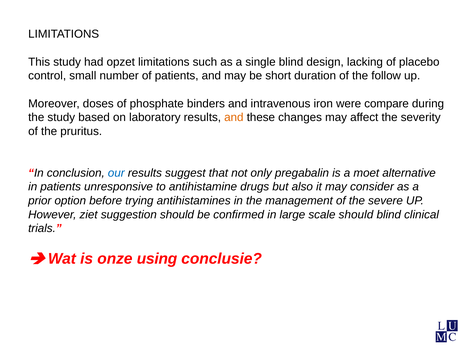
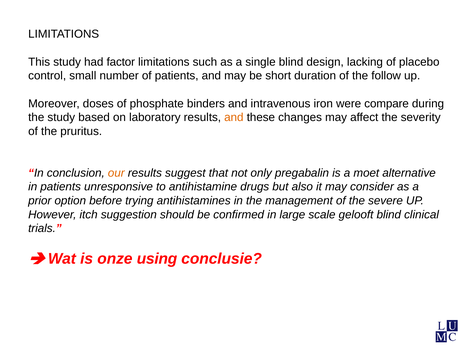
opzet: opzet -> factor (121, 62)
our colour: blue -> orange (116, 173)
ziet: ziet -> itch (89, 215)
scale should: should -> gelooft (356, 215)
